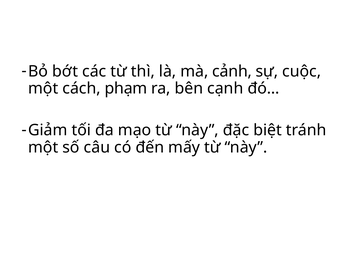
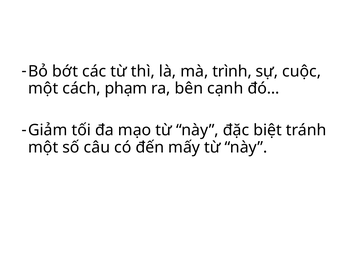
cảnh: cảnh -> trình (232, 71)
